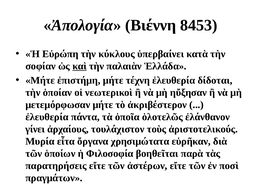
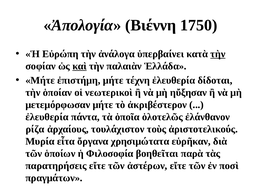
8453: 8453 -> 1750 (199, 25)
κύκλους: κύκλους -> ἀνάλογα (117, 54)
τὴν underline: none -> present (218, 54)
γίνει: γίνει -> ρίζα (35, 129)
